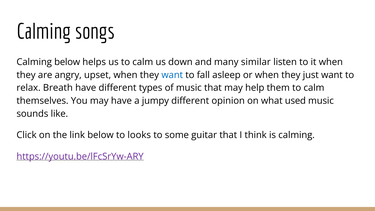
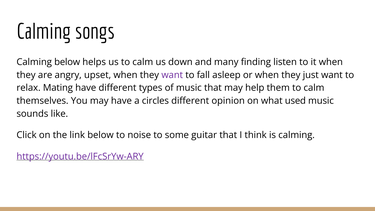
similar: similar -> finding (256, 62)
want colour: blue -> purple (172, 75)
Breath: Breath -> Mating (58, 88)
jumpy: jumpy -> circles (155, 101)
looks: looks -> noise (139, 135)
